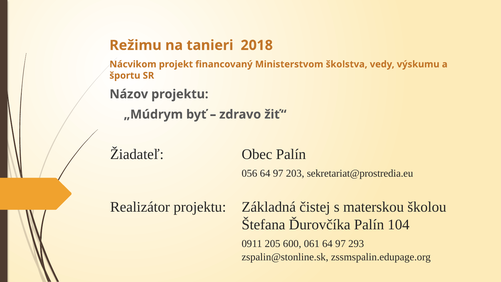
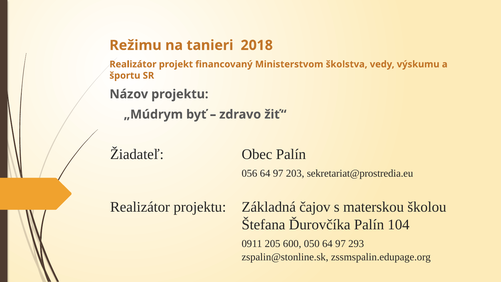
Nácvikom: Nácvikom -> Realizátor (133, 64)
čistej: čistej -> čajov (315, 207)
061: 061 -> 050 (312, 243)
